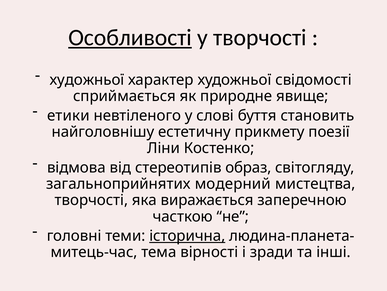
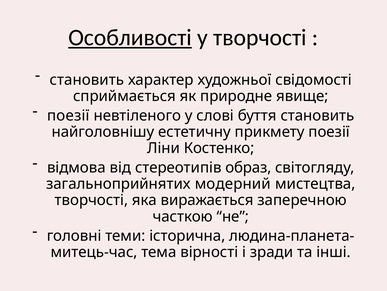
художньої: художньої -> становить (87, 80)
етики: етики -> поезії (68, 115)
історична underline: present -> none (187, 235)
